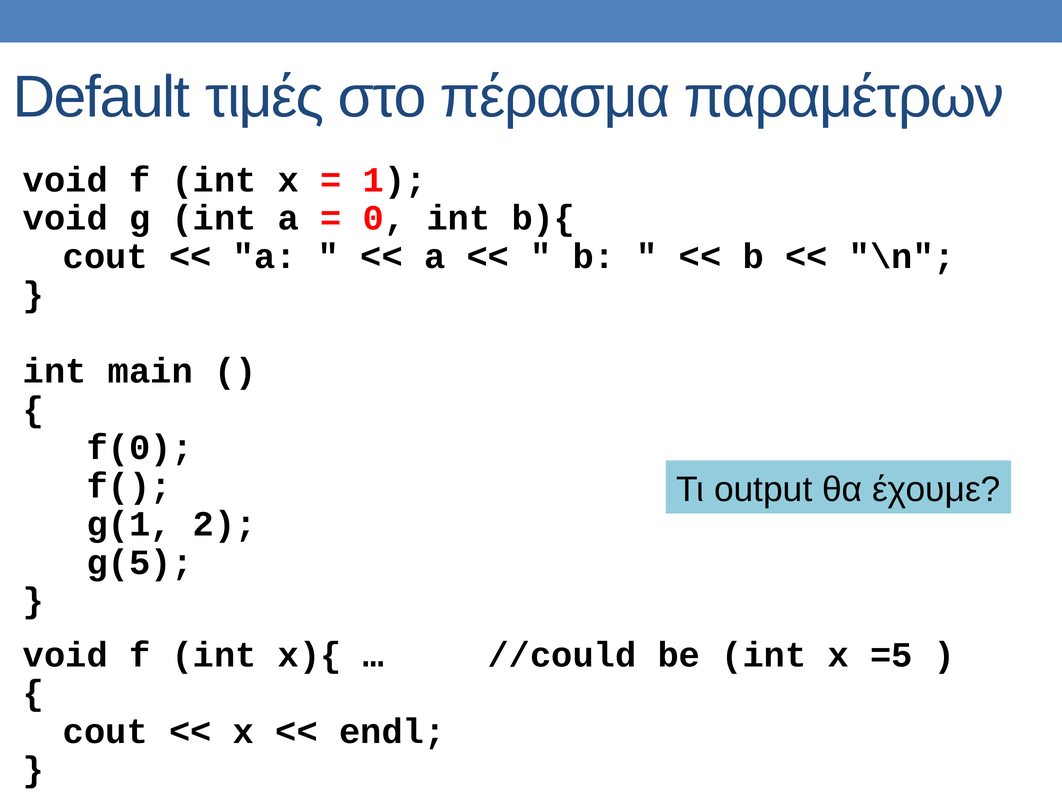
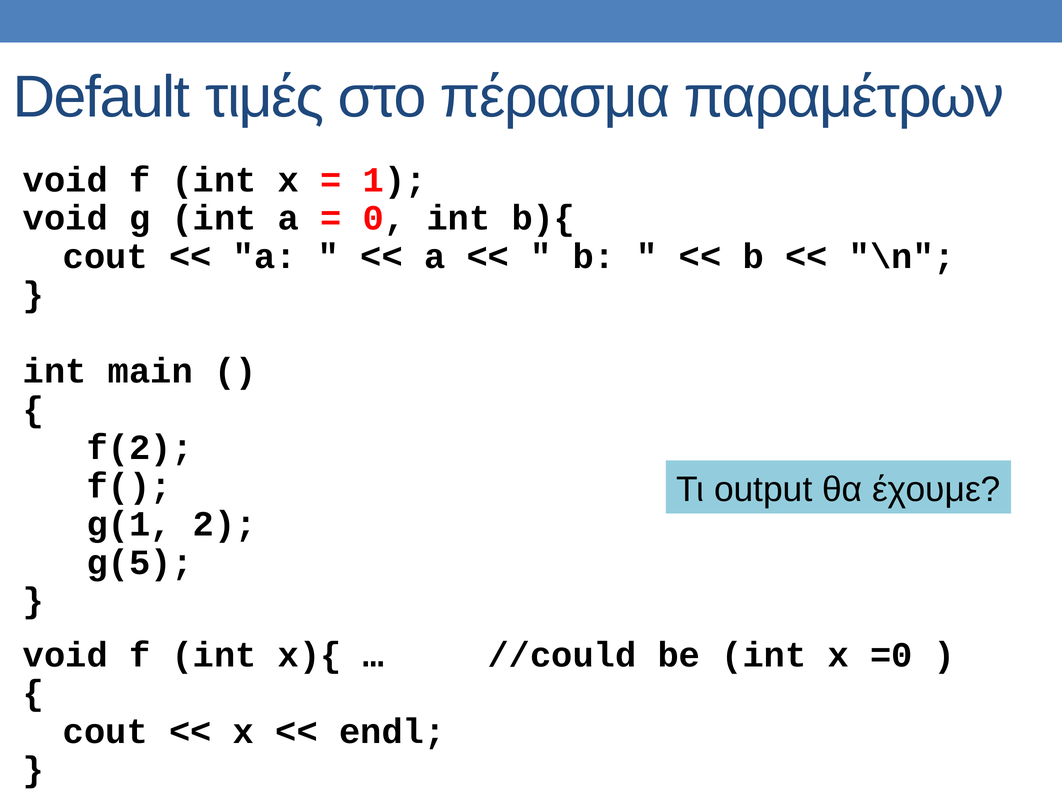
f(0: f(0 -> f(2 (140, 447)
=5: =5 -> =0 (891, 654)
